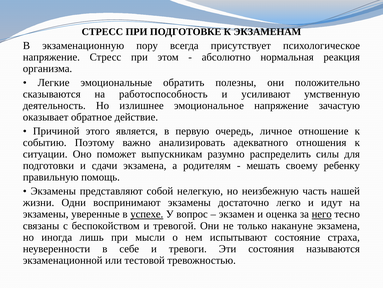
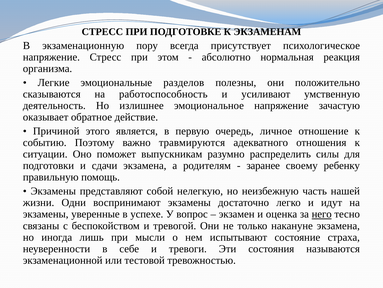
обратить: обратить -> разделов (184, 82)
анализировать: анализировать -> травмируются (192, 142)
мешать: мешать -> заранее (263, 165)
успехе underline: present -> none (147, 214)
